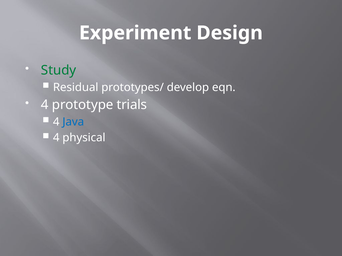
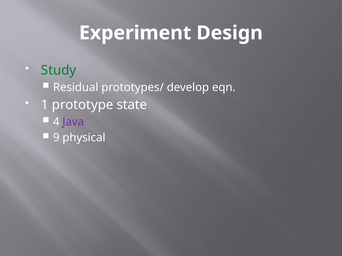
4: 4 -> 1 (45, 105)
trials: trials -> state (132, 105)
Java colour: blue -> purple (73, 122)
4: 4 -> 9 (56, 138)
